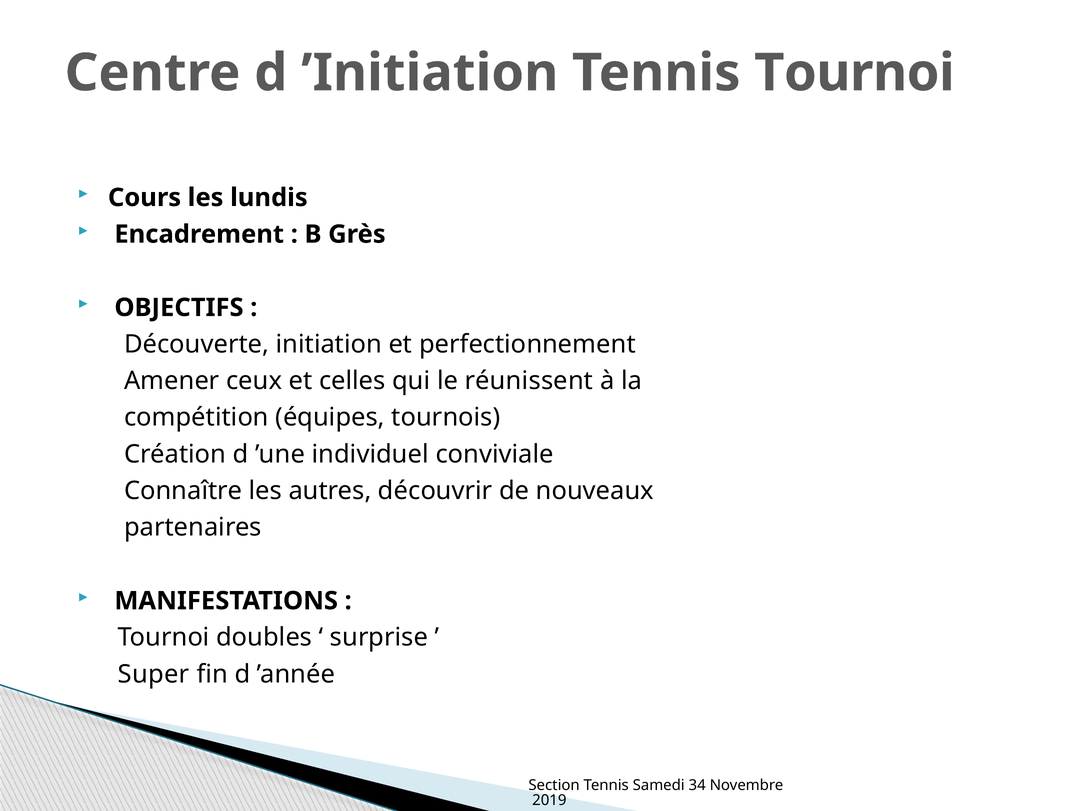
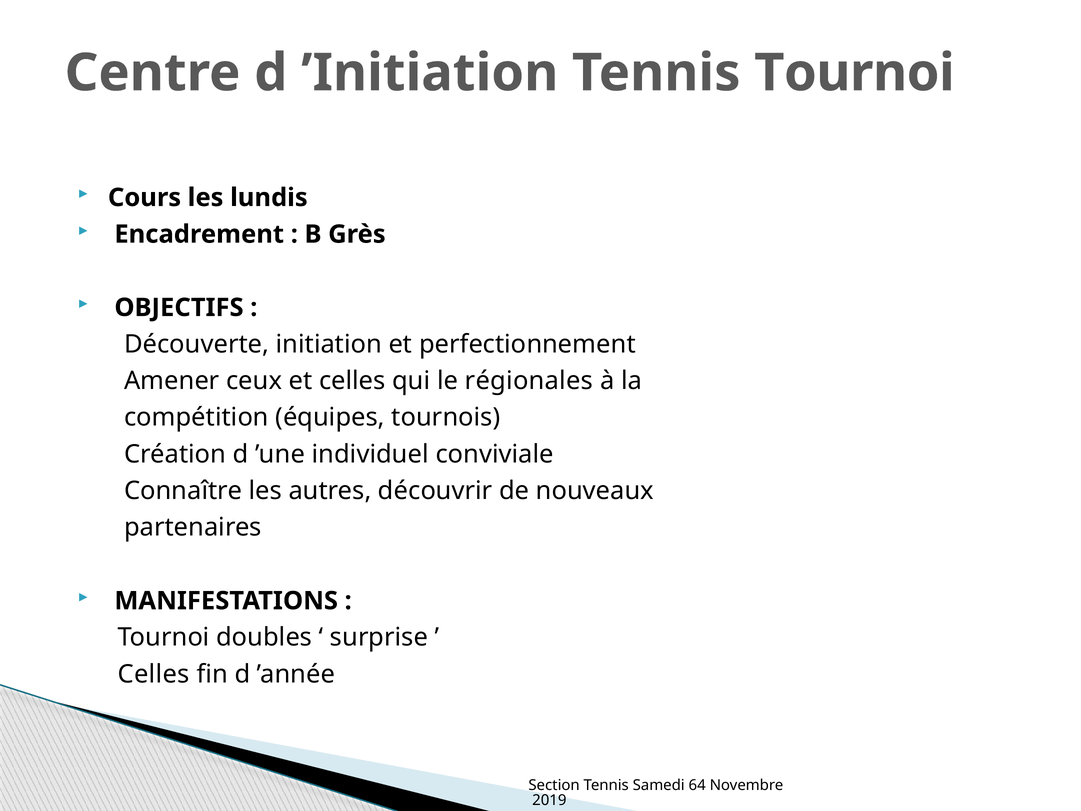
réunissent: réunissent -> régionales (529, 381)
Super: Super -> Celles (154, 674)
34: 34 -> 64 (697, 785)
